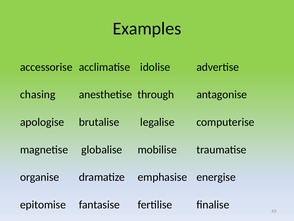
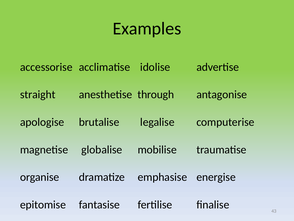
chasing: chasing -> straight (38, 94)
